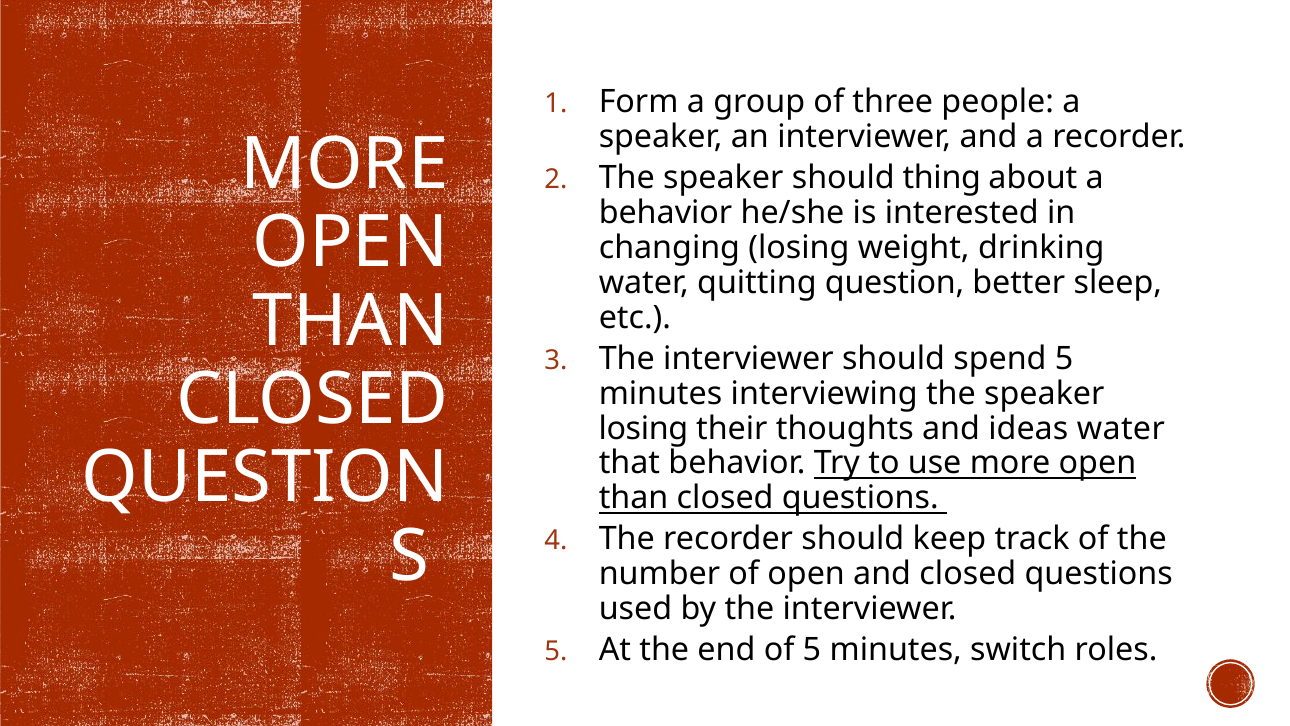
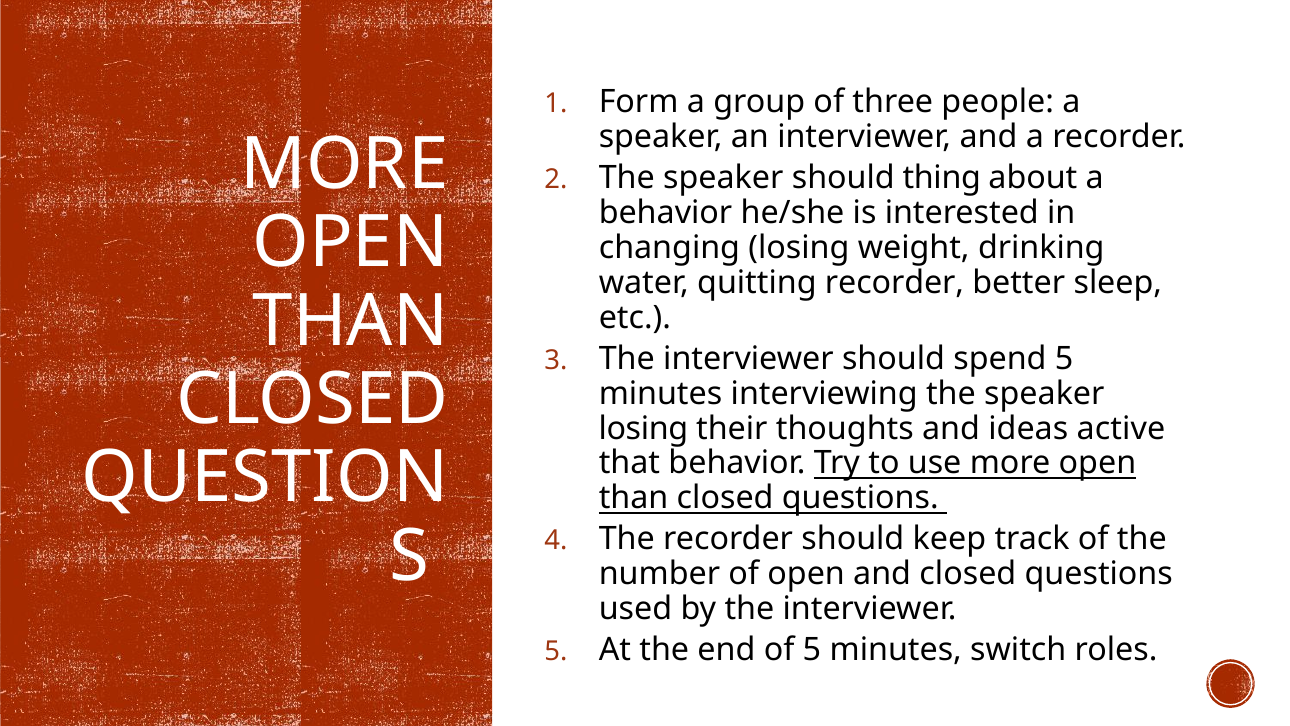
quitting question: question -> recorder (895, 283)
ideas water: water -> active (1121, 428)
